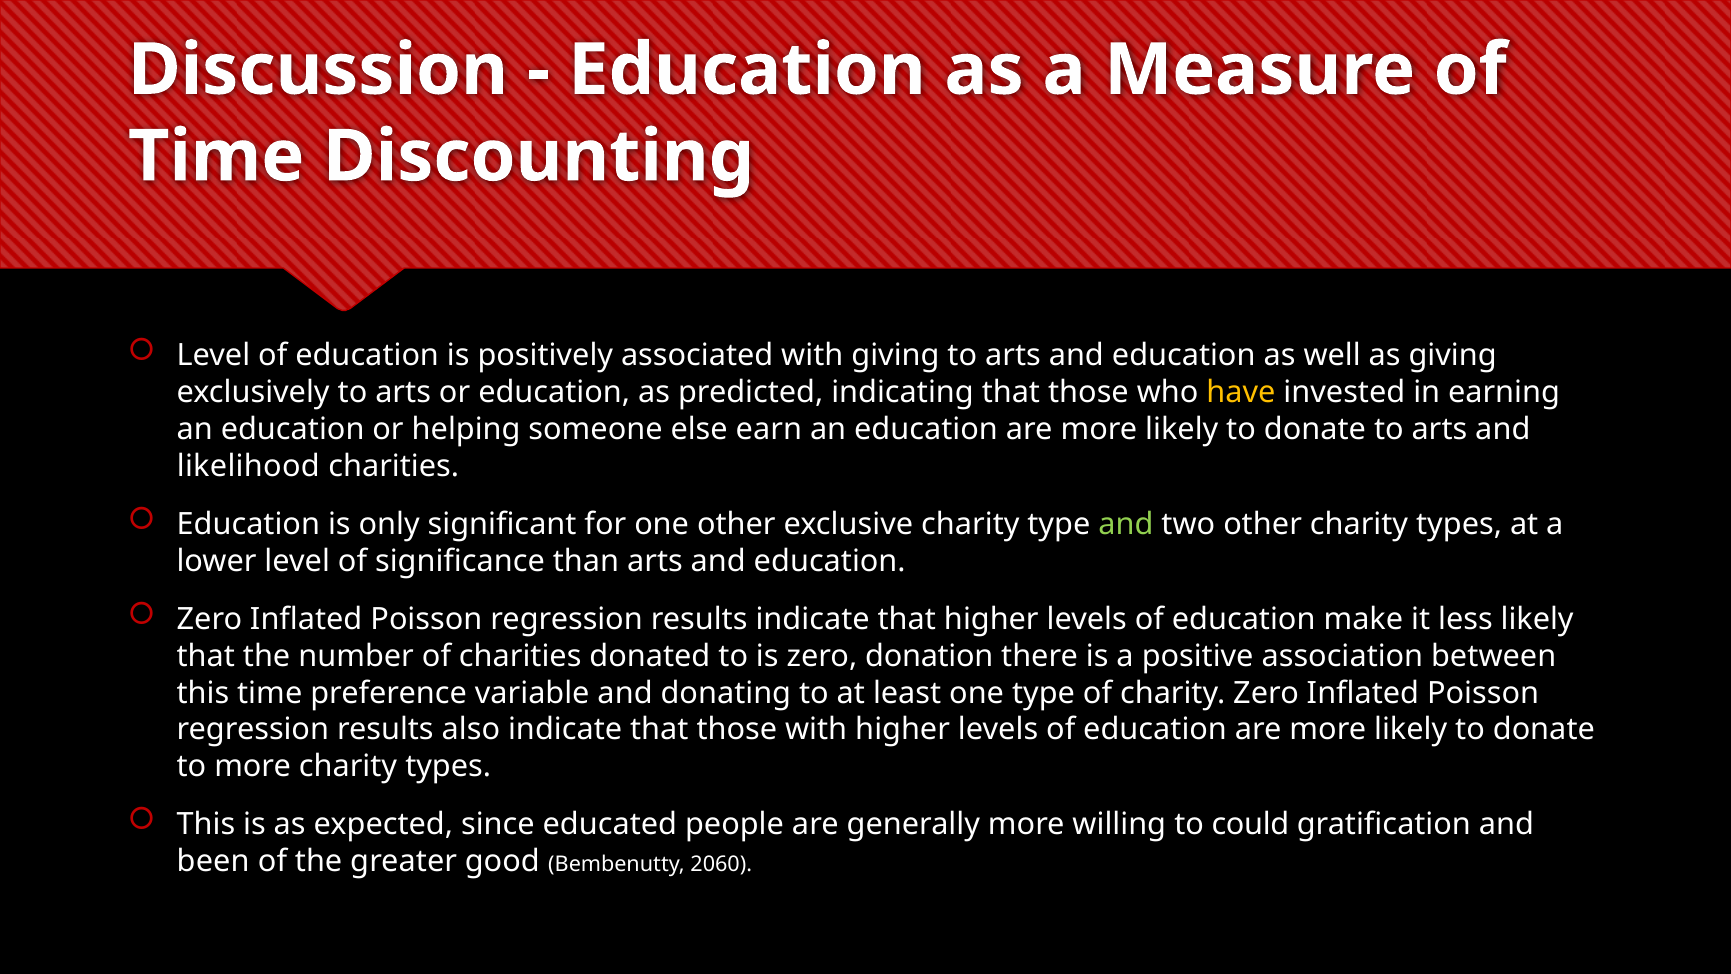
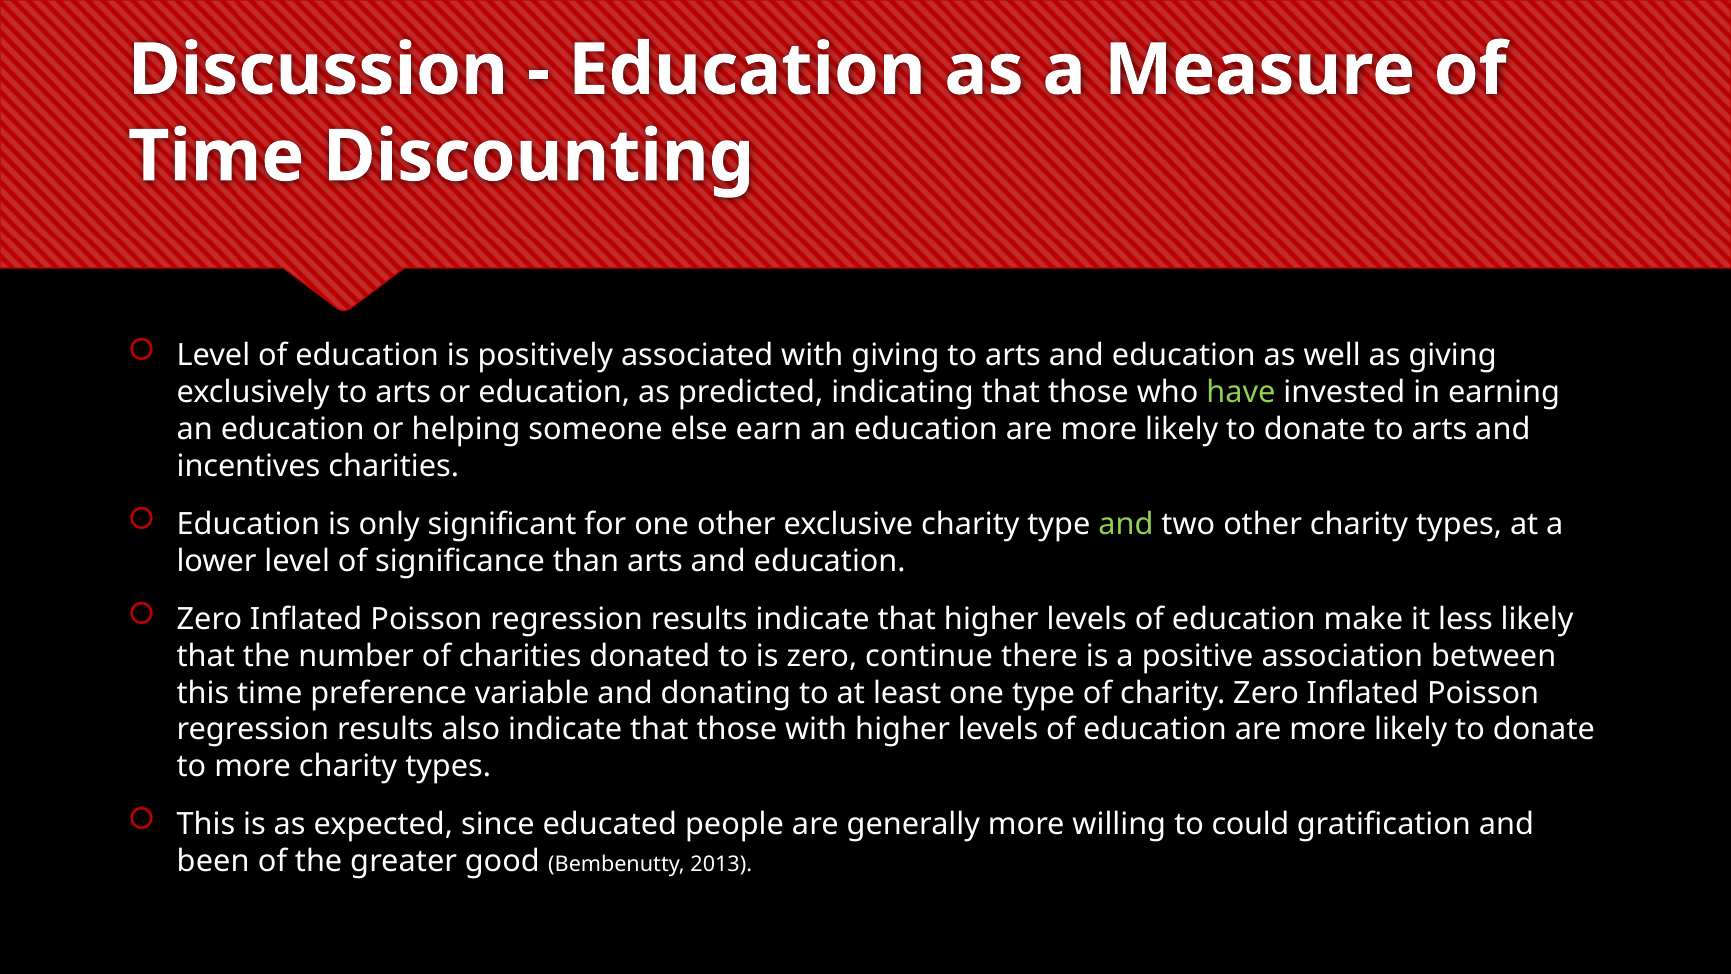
have colour: yellow -> light green (1241, 392)
likelihood: likelihood -> incentives (248, 466)
donation: donation -> continue (929, 656)
2060: 2060 -> 2013 (721, 864)
